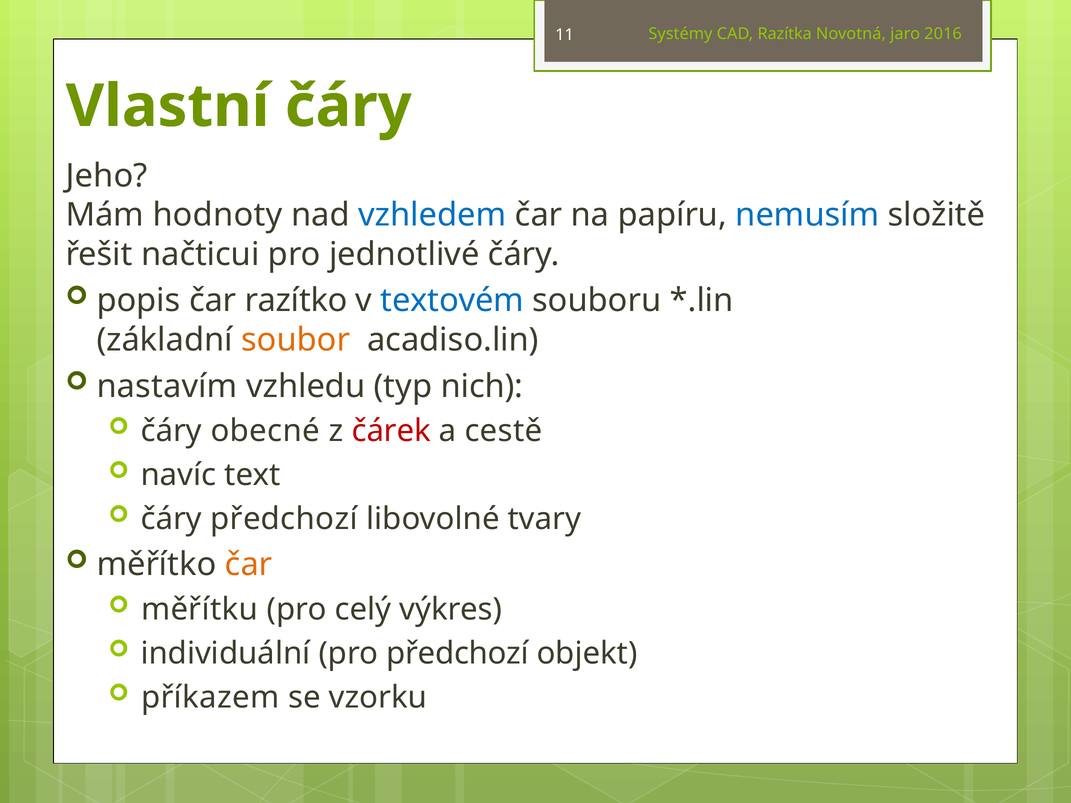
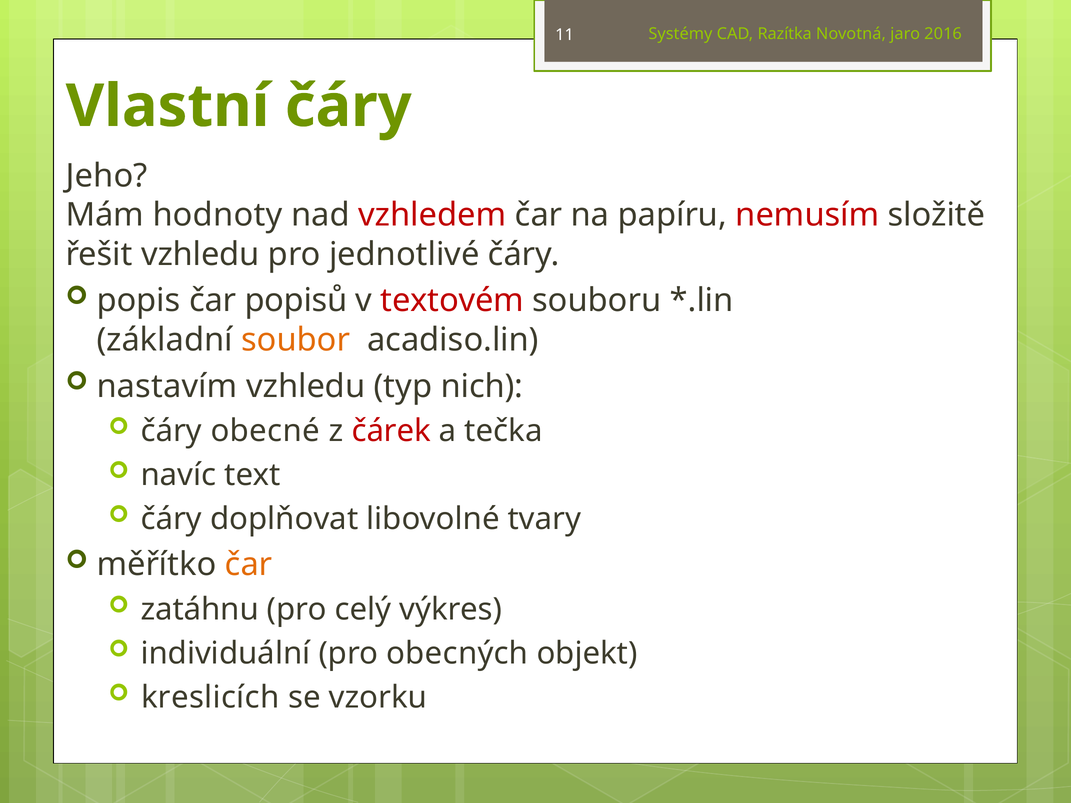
vzhledem colour: blue -> red (432, 215)
nemusím colour: blue -> red (807, 215)
řešit načticui: načticui -> vzhledu (200, 254)
razítko: razítko -> popisů (296, 301)
textovém colour: blue -> red (452, 301)
cestě: cestě -> tečka (504, 431)
čáry předchozí: předchozí -> doplňovat (284, 519)
měřítku: měřítku -> zatáhnu (200, 610)
pro předchozí: předchozí -> obecných (457, 654)
příkazem: příkazem -> kreslicích (210, 698)
